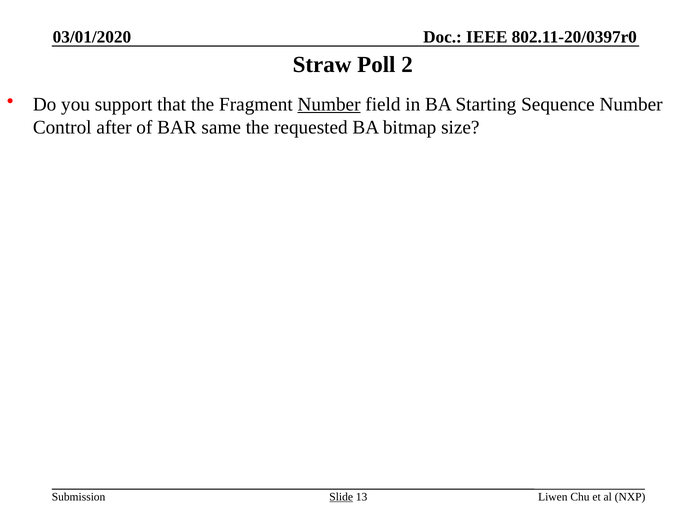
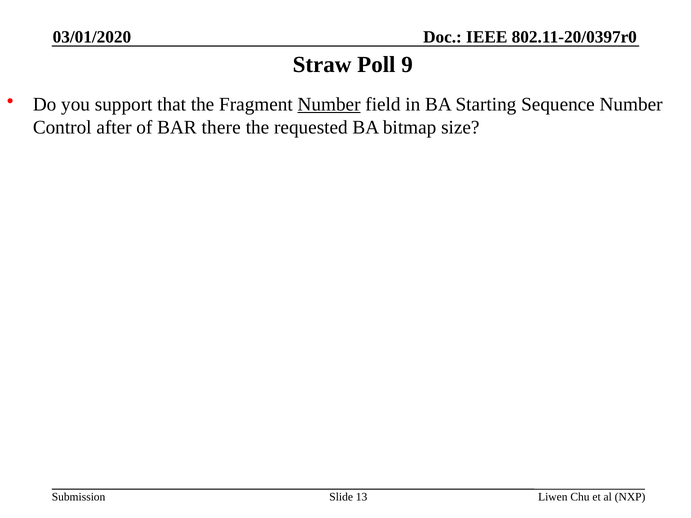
2: 2 -> 9 (407, 65)
same: same -> there (221, 127)
Slide underline: present -> none (341, 497)
